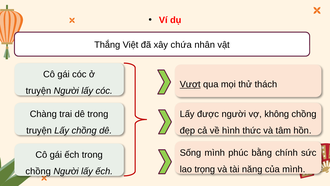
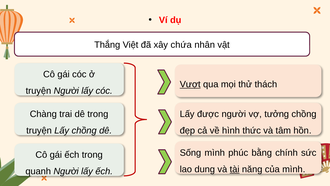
không: không -> tưởng (277, 114)
trọng: trọng -> dung (205, 169)
tài underline: none -> present (235, 169)
chồng: chồng -> quanh (38, 171)
